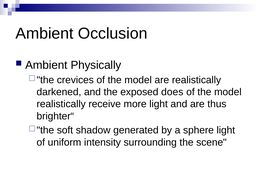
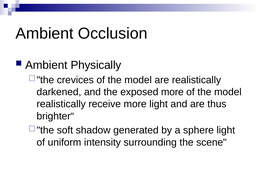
exposed does: does -> more (172, 92)
